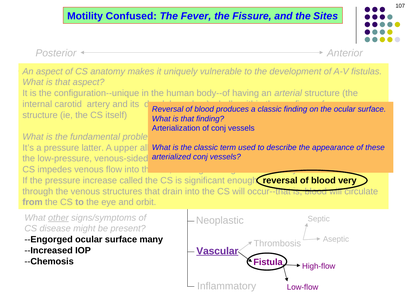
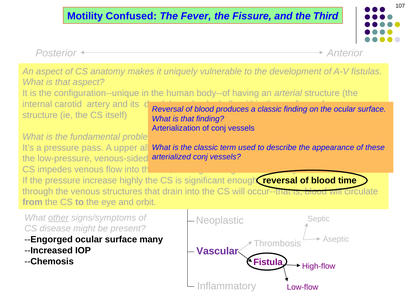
Sites: Sites -> Third (326, 16)
latter: latter -> pass (93, 148)
called: called -> highly (131, 180)
very: very -> time (347, 180)
Vascular underline: present -> none (217, 251)
